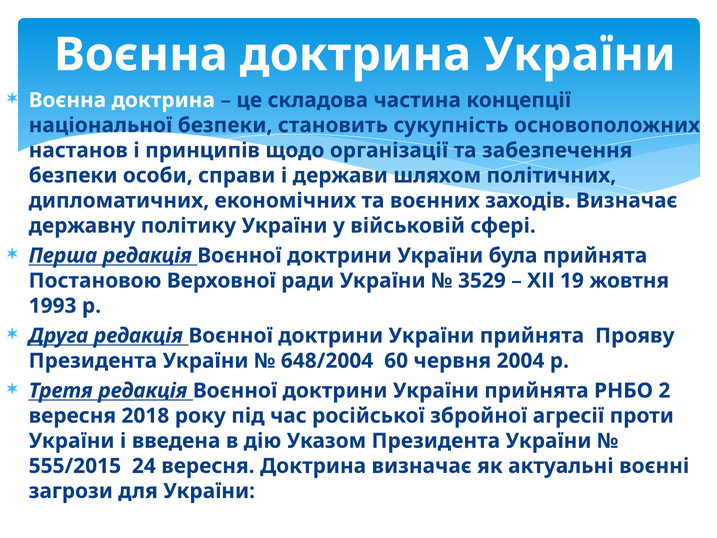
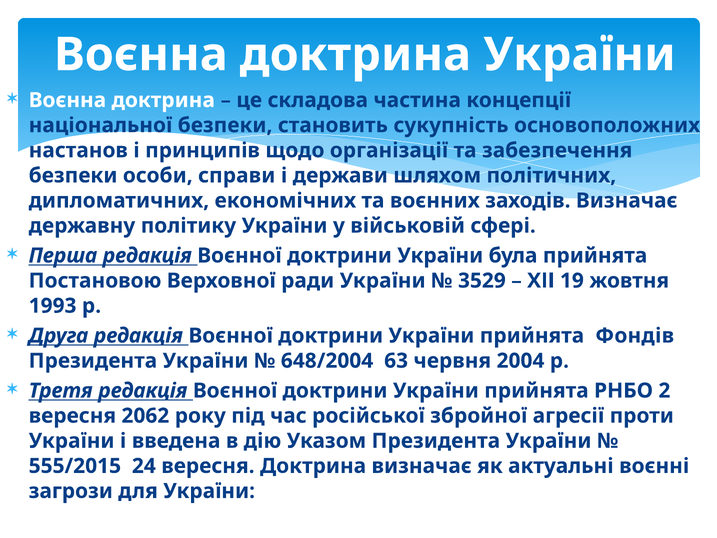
Прояву: Прояву -> Фондів (635, 336)
60: 60 -> 63 (396, 361)
2018: 2018 -> 2062 (145, 416)
